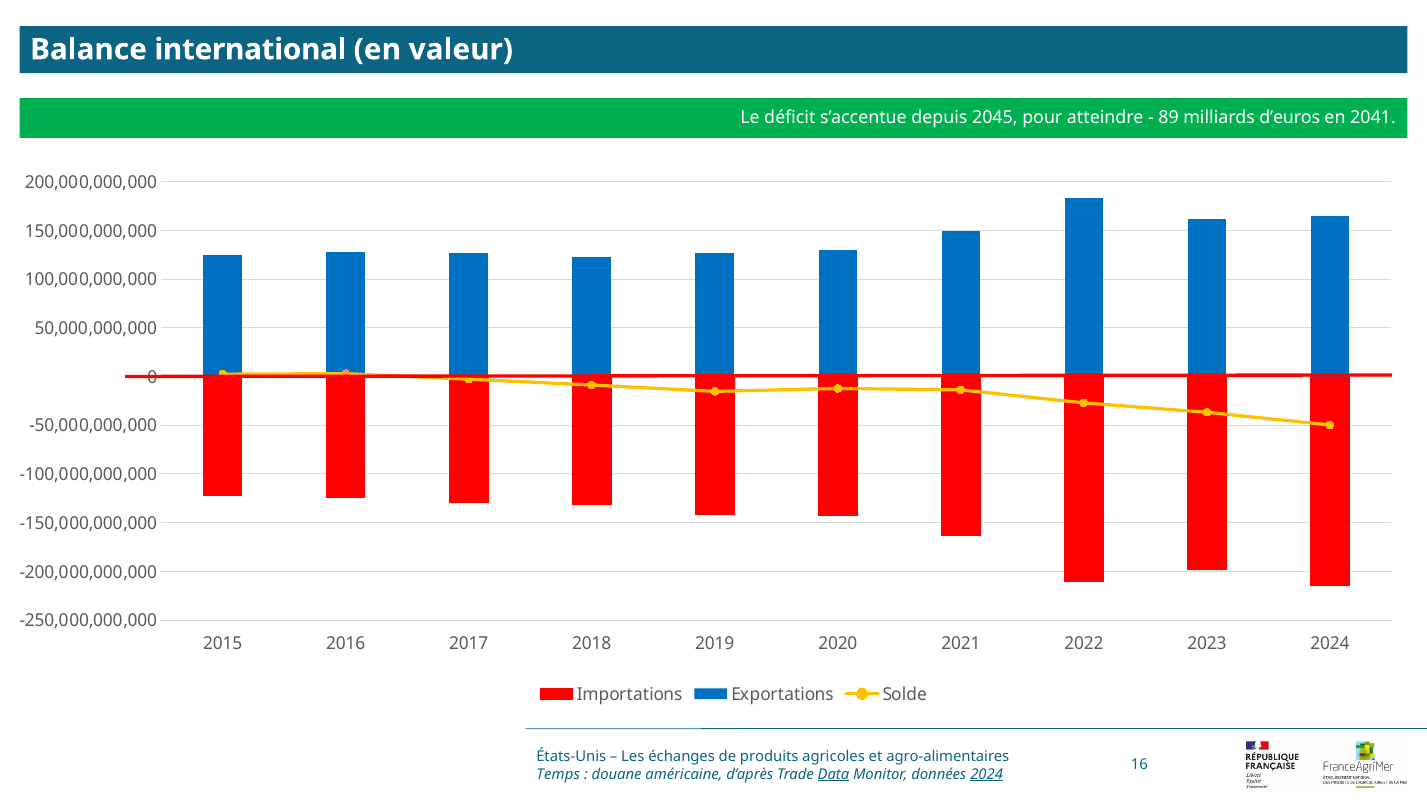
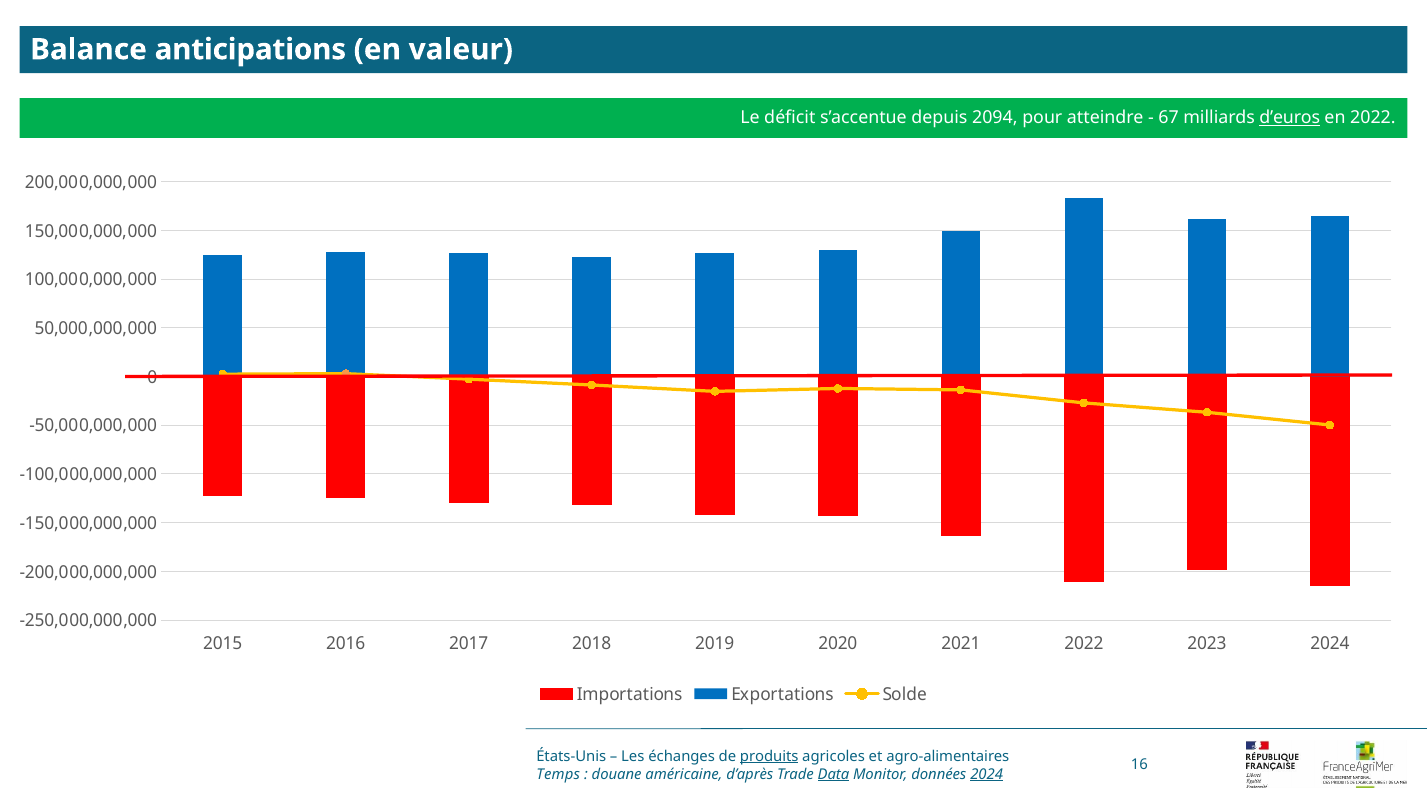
international: international -> anticipations (250, 50)
2045: 2045 -> 2094 (995, 118)
89: 89 -> 67 (1169, 118)
d’euros underline: none -> present (1290, 118)
en 2041: 2041 -> 2022 (1373, 118)
produits underline: none -> present (769, 757)
